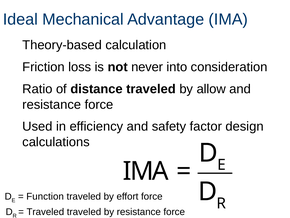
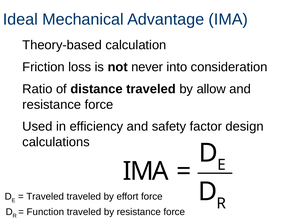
Function: Function -> Traveled (45, 196)
Traveled: Traveled -> Function (45, 212)
